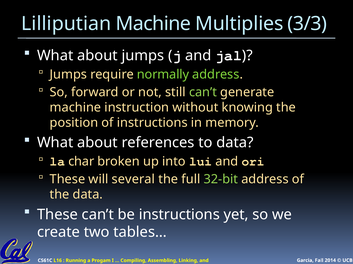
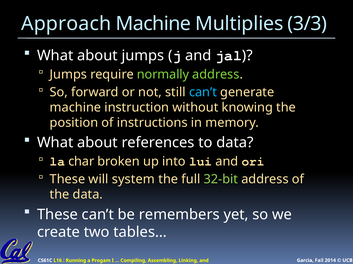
Lilliputian: Lilliputian -> Approach (66, 24)
can’t colour: light green -> light blue (203, 92)
several: several -> system (133, 180)
be instructions: instructions -> remembers (179, 215)
